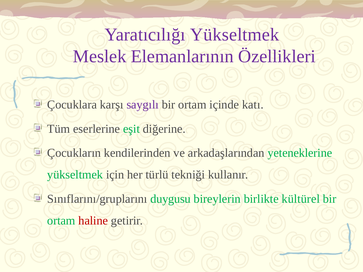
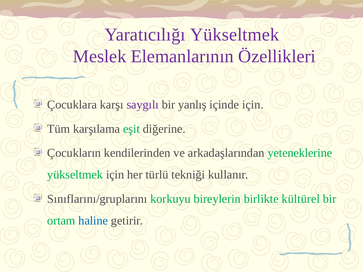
ortam: ortam -> yanlış (192, 105)
içinde katı: katı -> için (253, 105)
eserlerine: eserlerine -> karşılama (97, 129)
duygusu: duygusu -> korkuyu (171, 199)
haline colour: red -> blue (93, 221)
